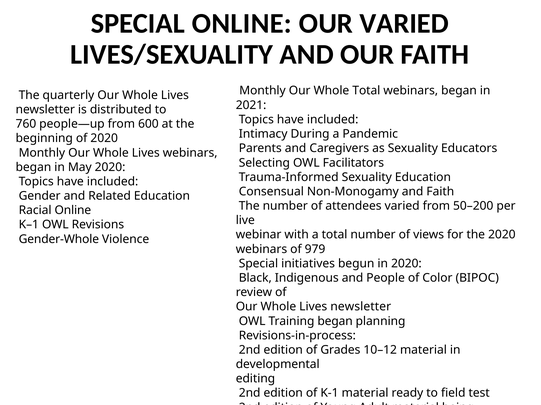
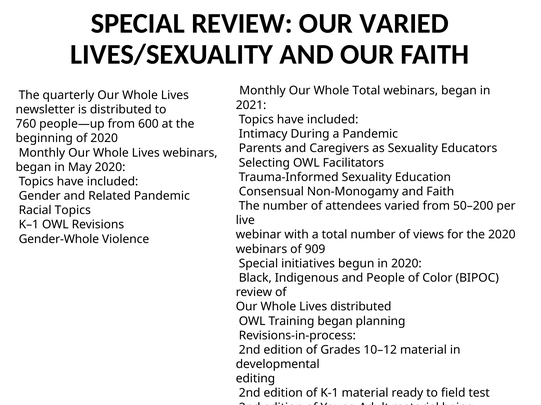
SPECIAL ONLINE: ONLINE -> REVIEW (242, 24)
Related Education: Education -> Pandemic (162, 196)
Racial Online: Online -> Topics (73, 211)
979: 979 -> 909 (315, 250)
newsletter: newsletter -> distributed (361, 307)
